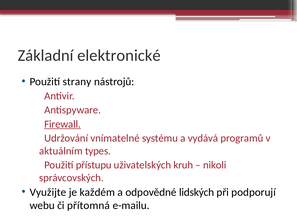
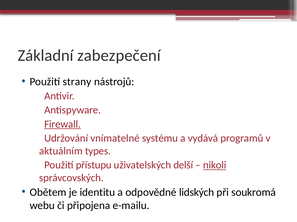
elektronické: elektronické -> zabezpečení (119, 56)
kruh: kruh -> delší (183, 166)
nikoli underline: none -> present (215, 166)
Využijte: Využijte -> Obětem (48, 193)
každém: každém -> identitu (97, 193)
podporují: podporují -> soukromá (254, 193)
přítomná: přítomná -> připojena (89, 206)
